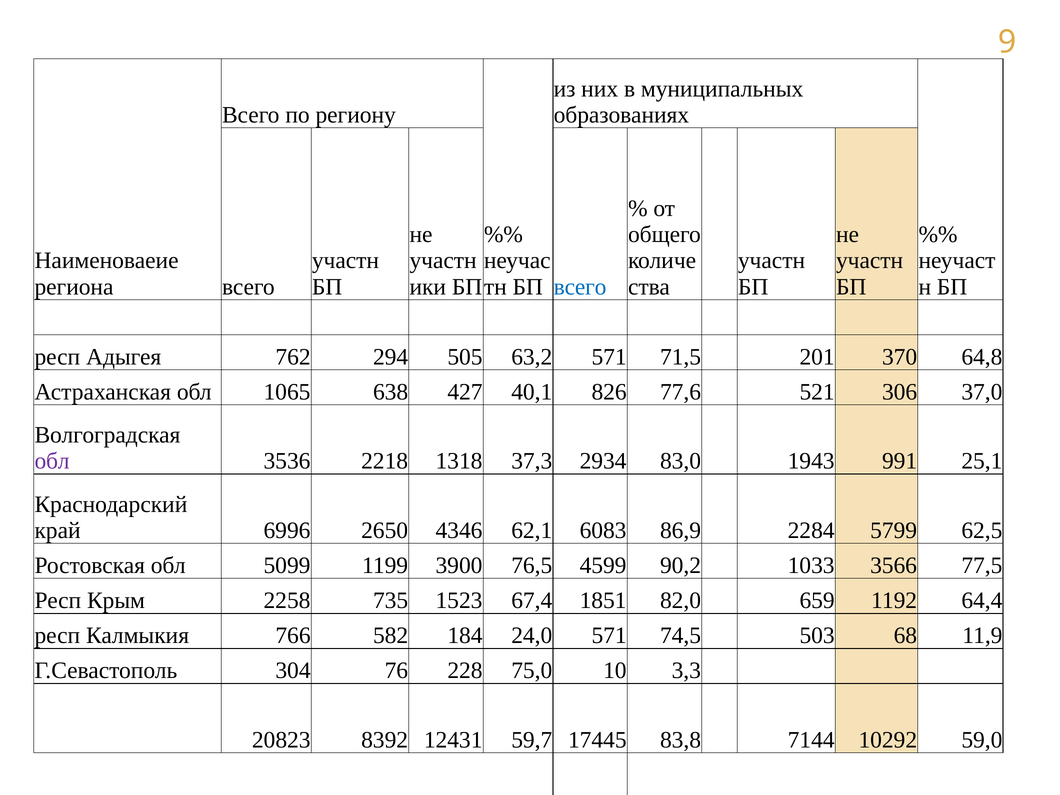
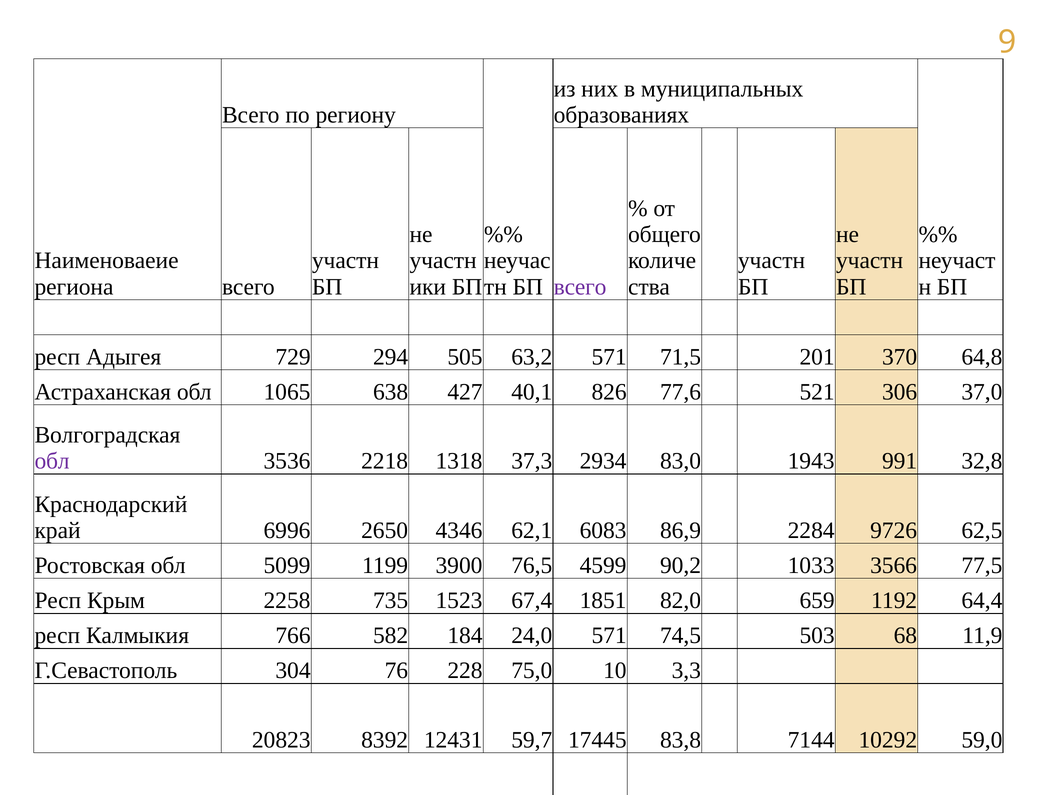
всего colour: blue -> purple (580, 287)
762: 762 -> 729 (293, 357)
25,1: 25,1 -> 32,8 (982, 461)
5799: 5799 -> 9726 (894, 530)
